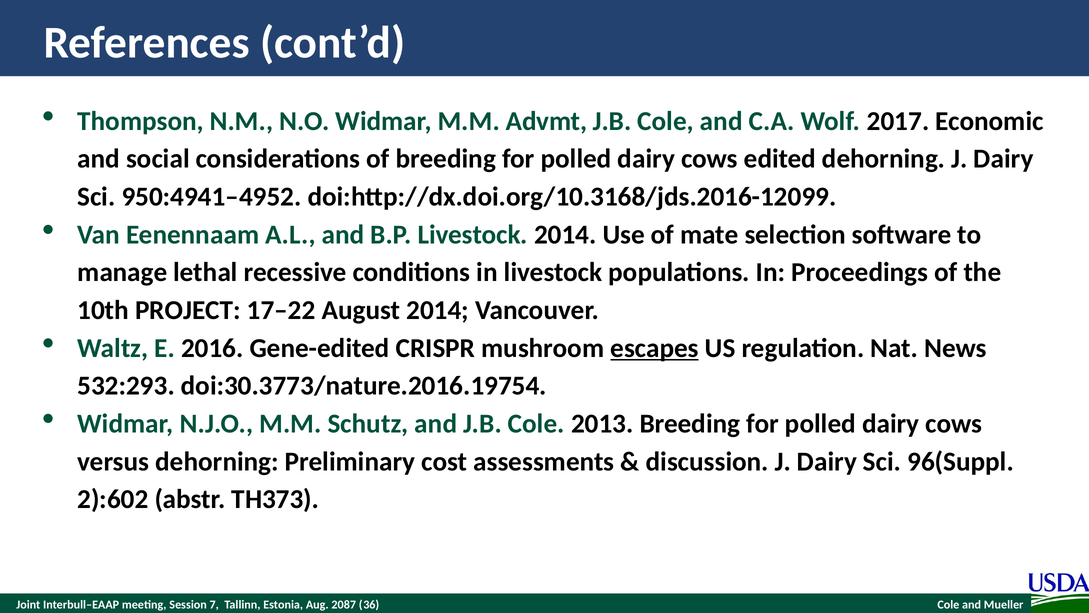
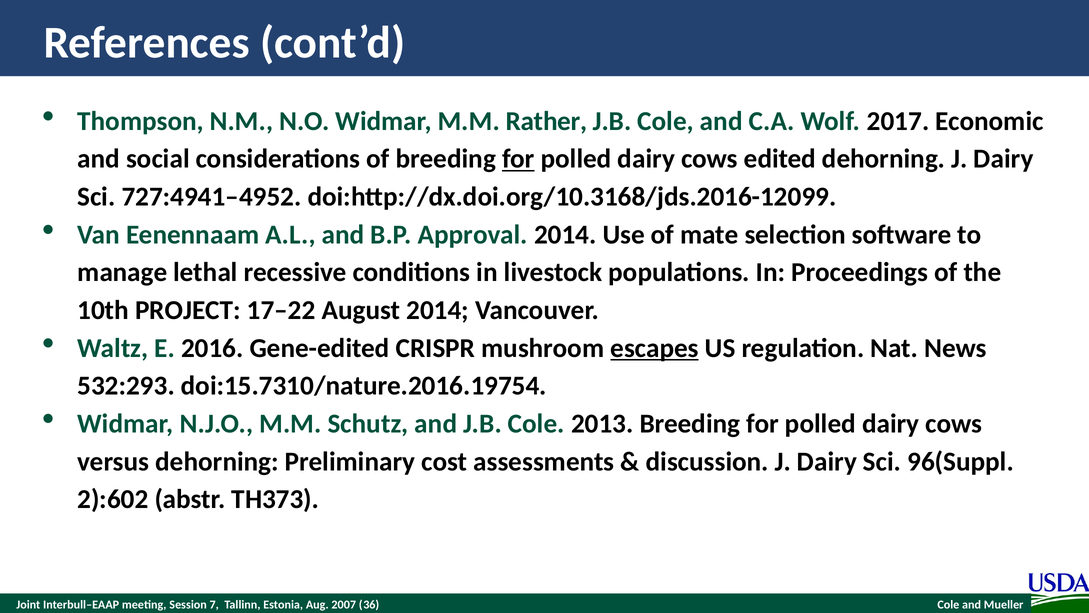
Advmt: Advmt -> Rather (546, 121)
for underline: none -> present (518, 159)
950:4941–4952: 950:4941–4952 -> 727:4941–4952 (211, 197)
B.P Livestock: Livestock -> Approval (473, 234)
doi:30.3773/nature.2016.19754: doi:30.3773/nature.2016.19754 -> doi:15.7310/nature.2016.19754 (364, 386)
2087: 2087 -> 2007 (344, 605)
